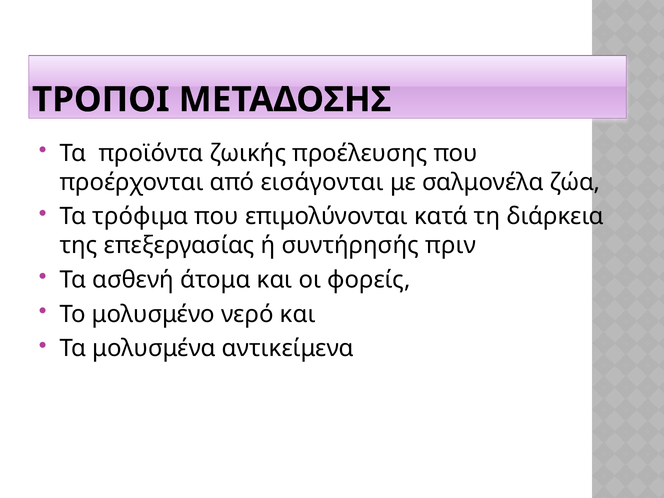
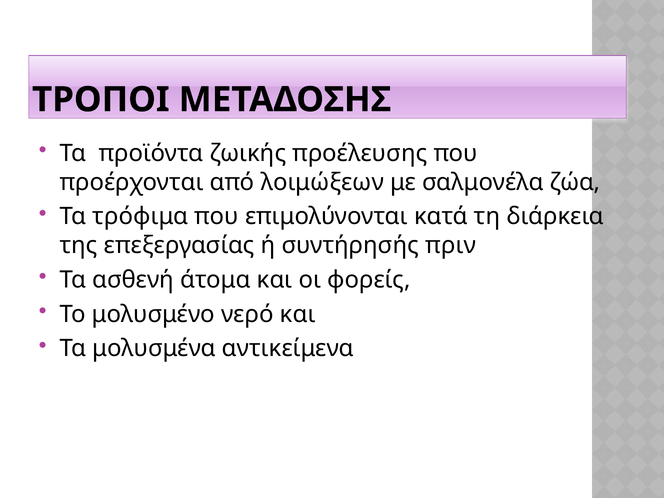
εισάγονται: εισάγονται -> λοιμώξεων (322, 182)
